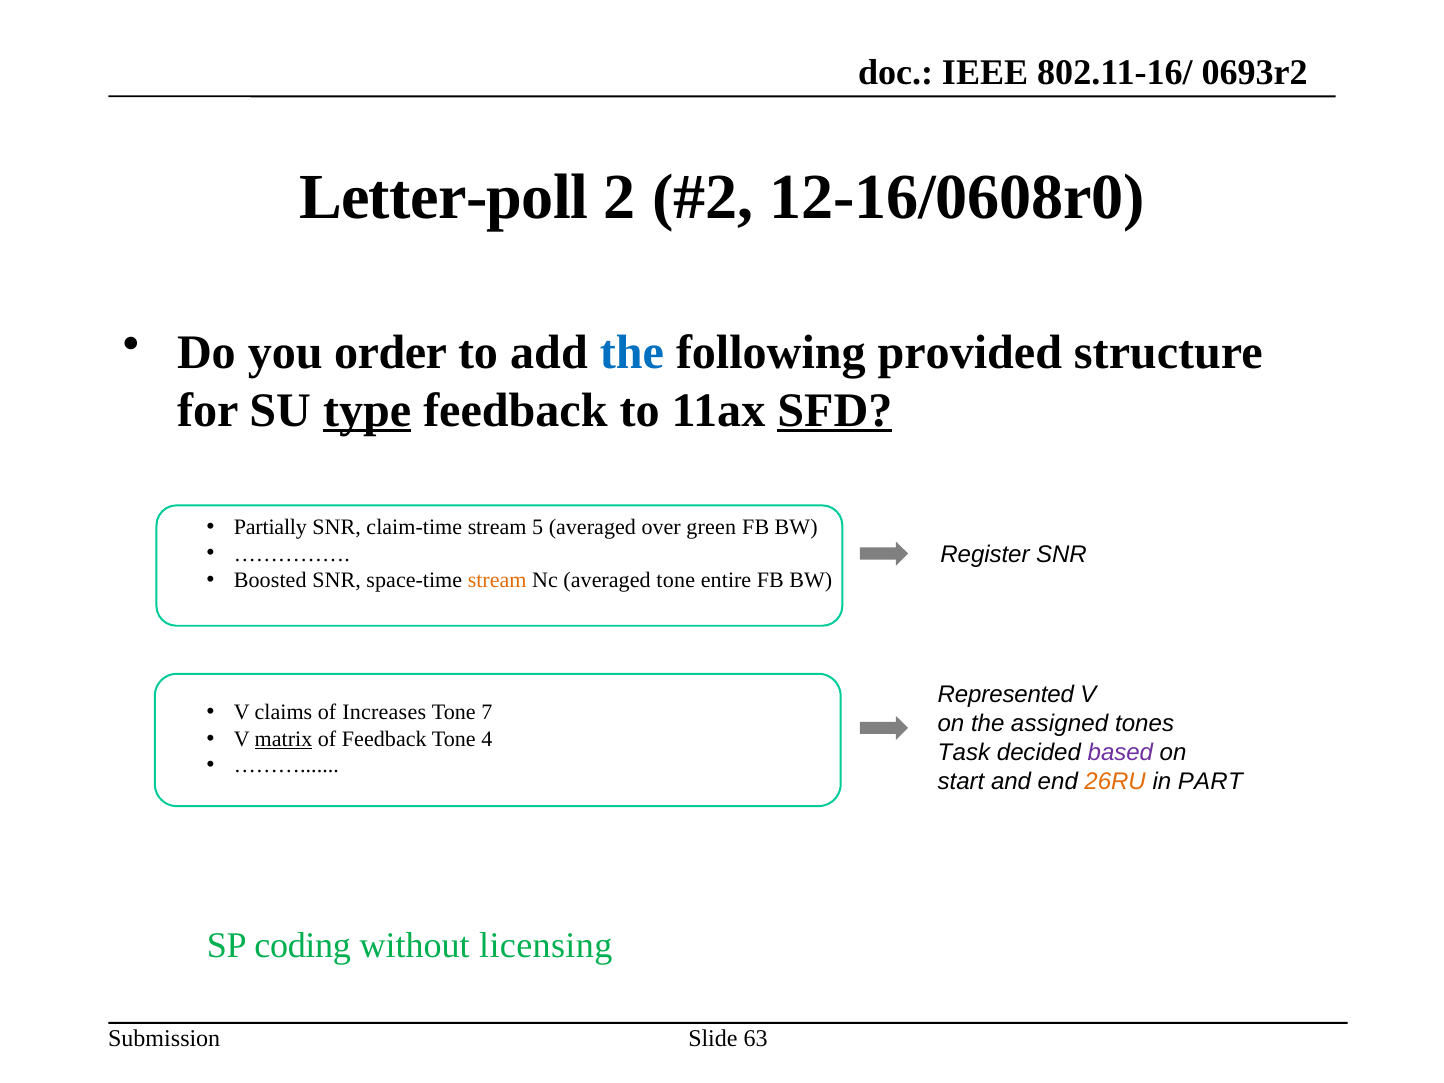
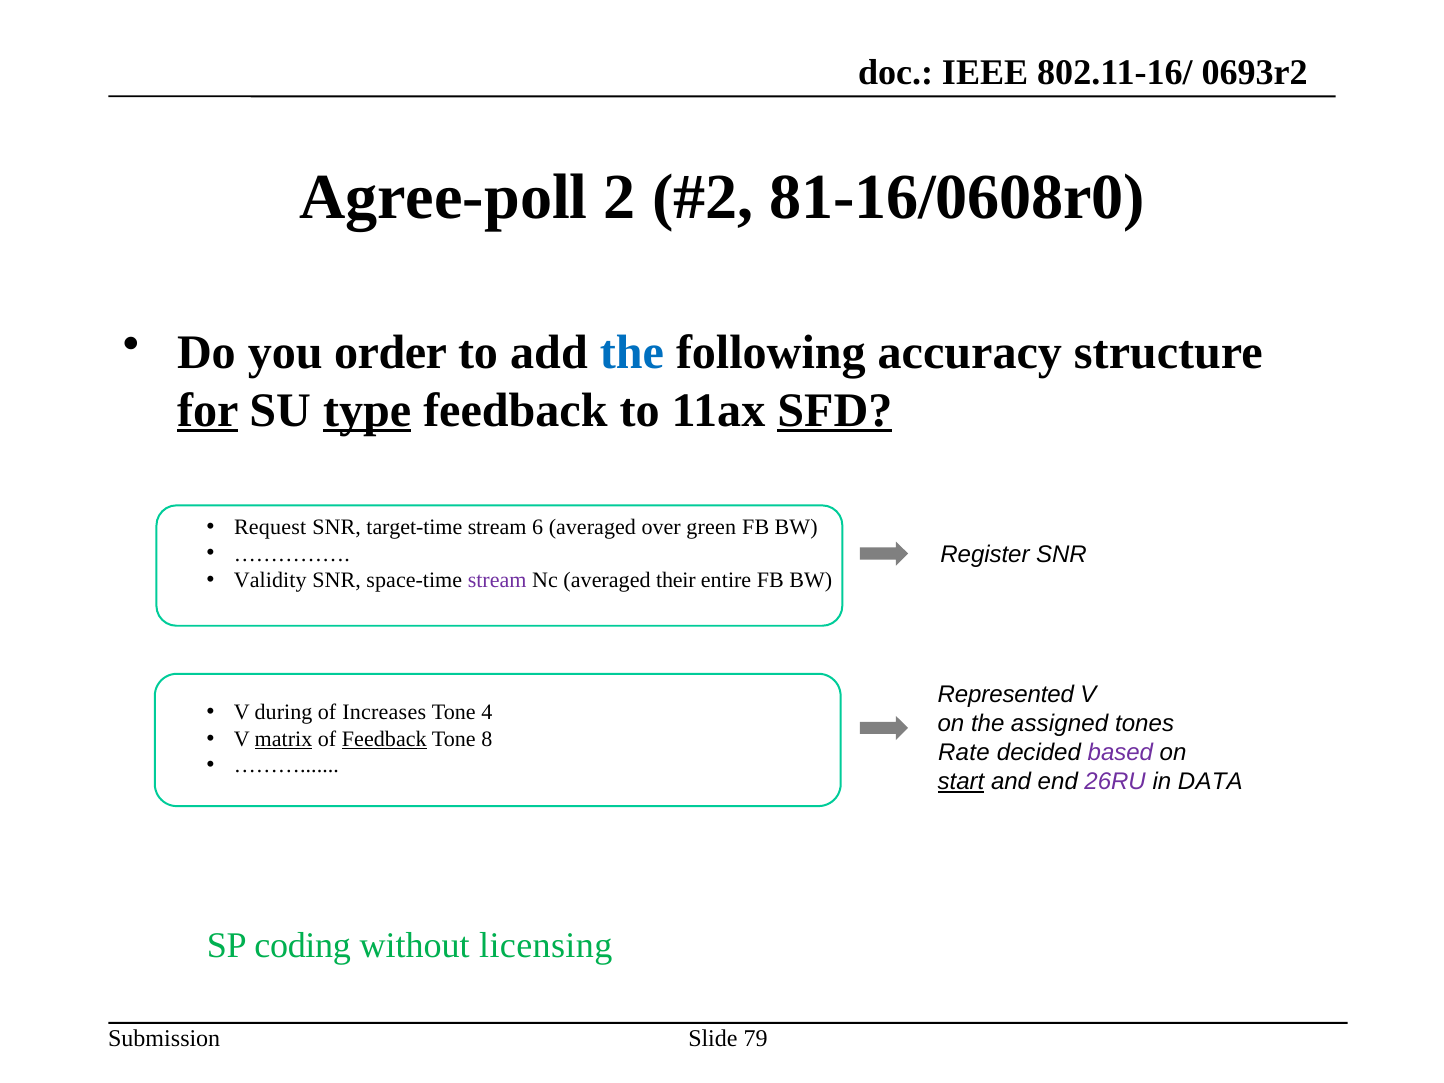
Letter-poll: Letter-poll -> Agree-poll (443, 197)
12-16/0608r0: 12-16/0608r0 -> 81-16/0608r0 (957, 197)
provided: provided -> accuracy (970, 352)
for underline: none -> present (208, 410)
Partially: Partially -> Request (270, 527)
claim-time: claim-time -> target-time (414, 527)
5: 5 -> 6 (538, 527)
Boosted: Boosted -> Validity (270, 580)
stream colour: orange -> purple (497, 580)
averaged tone: tone -> their (676, 580)
claims: claims -> during (284, 713)
7: 7 -> 4 (487, 713)
Feedback underline: none -> present (384, 739)
4: 4 -> 8 (487, 739)
Task: Task -> Rate (964, 753)
start underline: none -> present (961, 782)
26RU colour: orange -> purple (1115, 782)
PART: PART -> DATA (1210, 782)
63: 63 -> 79 (756, 1039)
